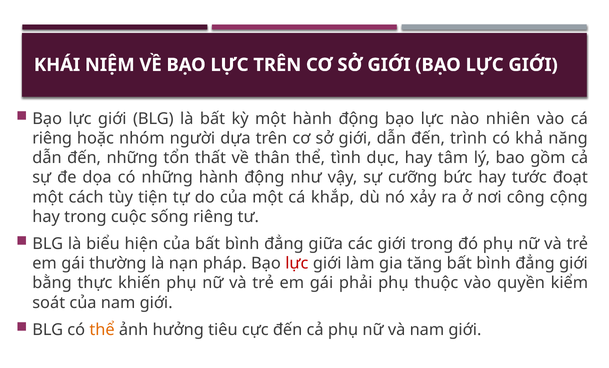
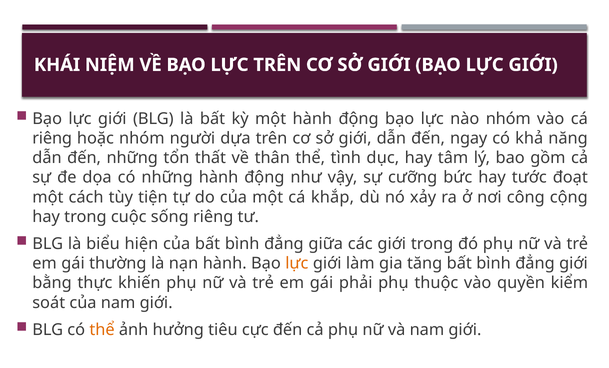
nào nhiên: nhiên -> nhóm (508, 119)
trình: trình -> ngay (469, 138)
nạn pháp: pháp -> hành (225, 264)
lực colour: red -> orange (297, 264)
